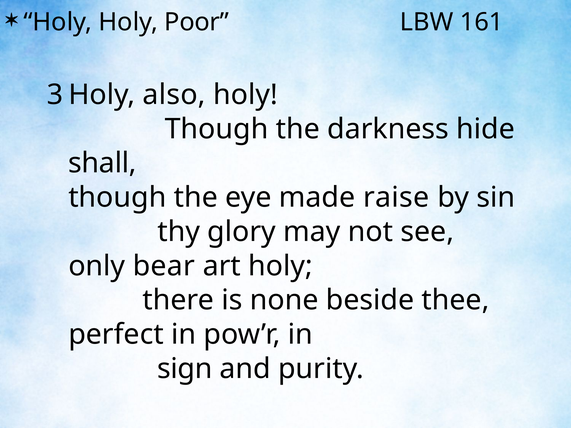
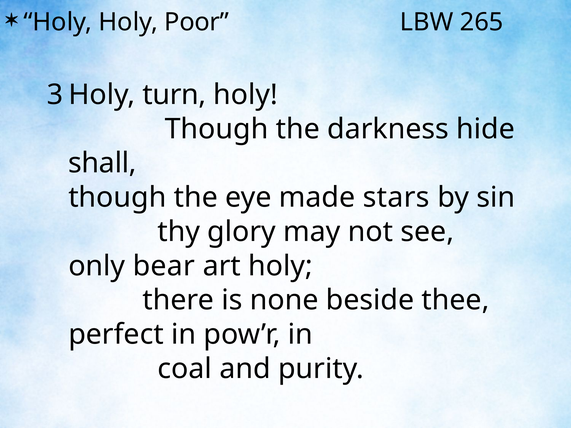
161: 161 -> 265 (482, 22)
also: also -> turn (174, 95)
raise: raise -> stars (396, 198)
sign: sign -> coal (185, 369)
